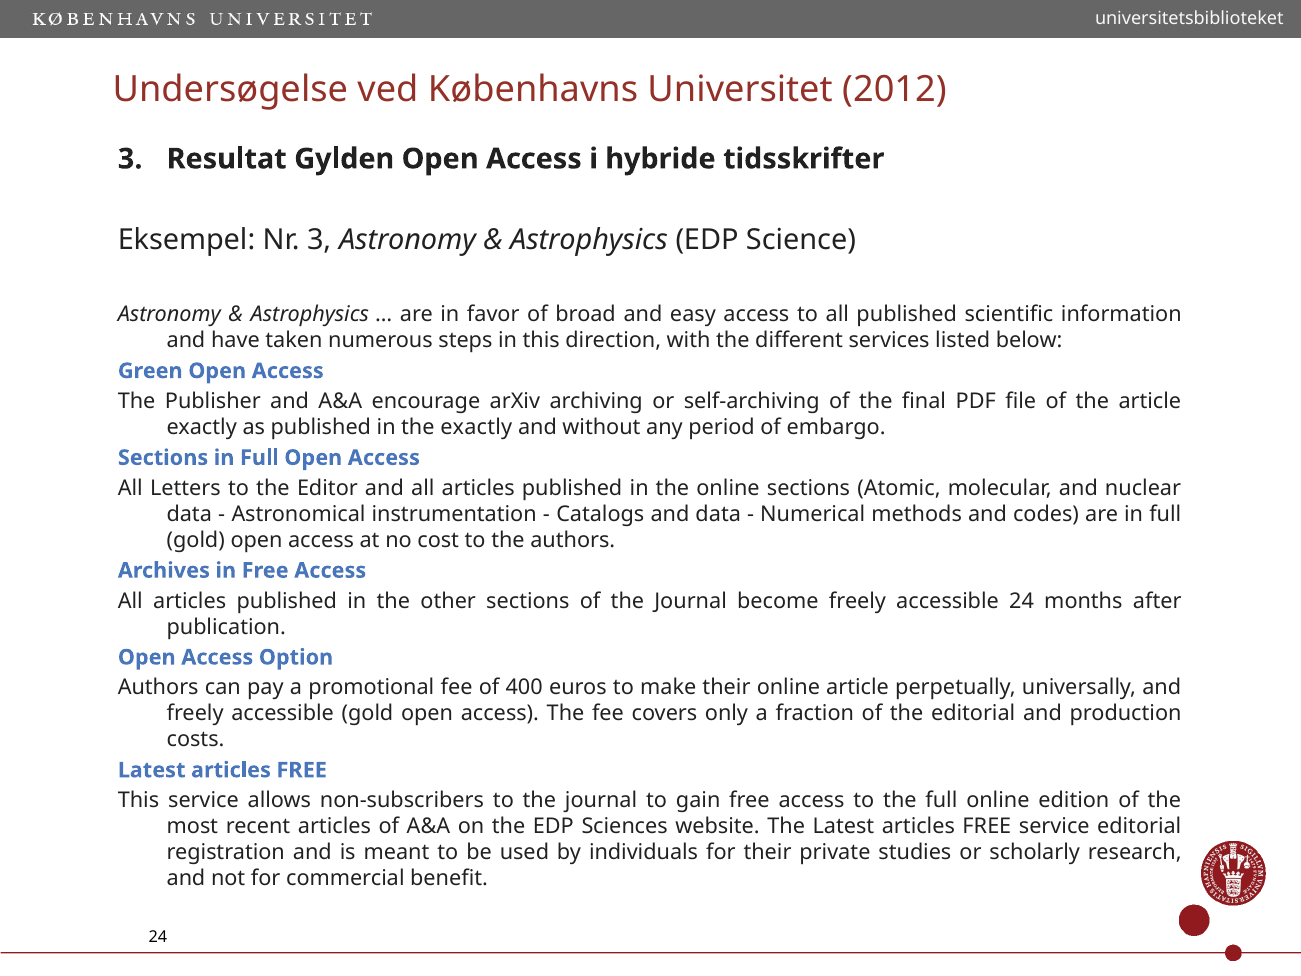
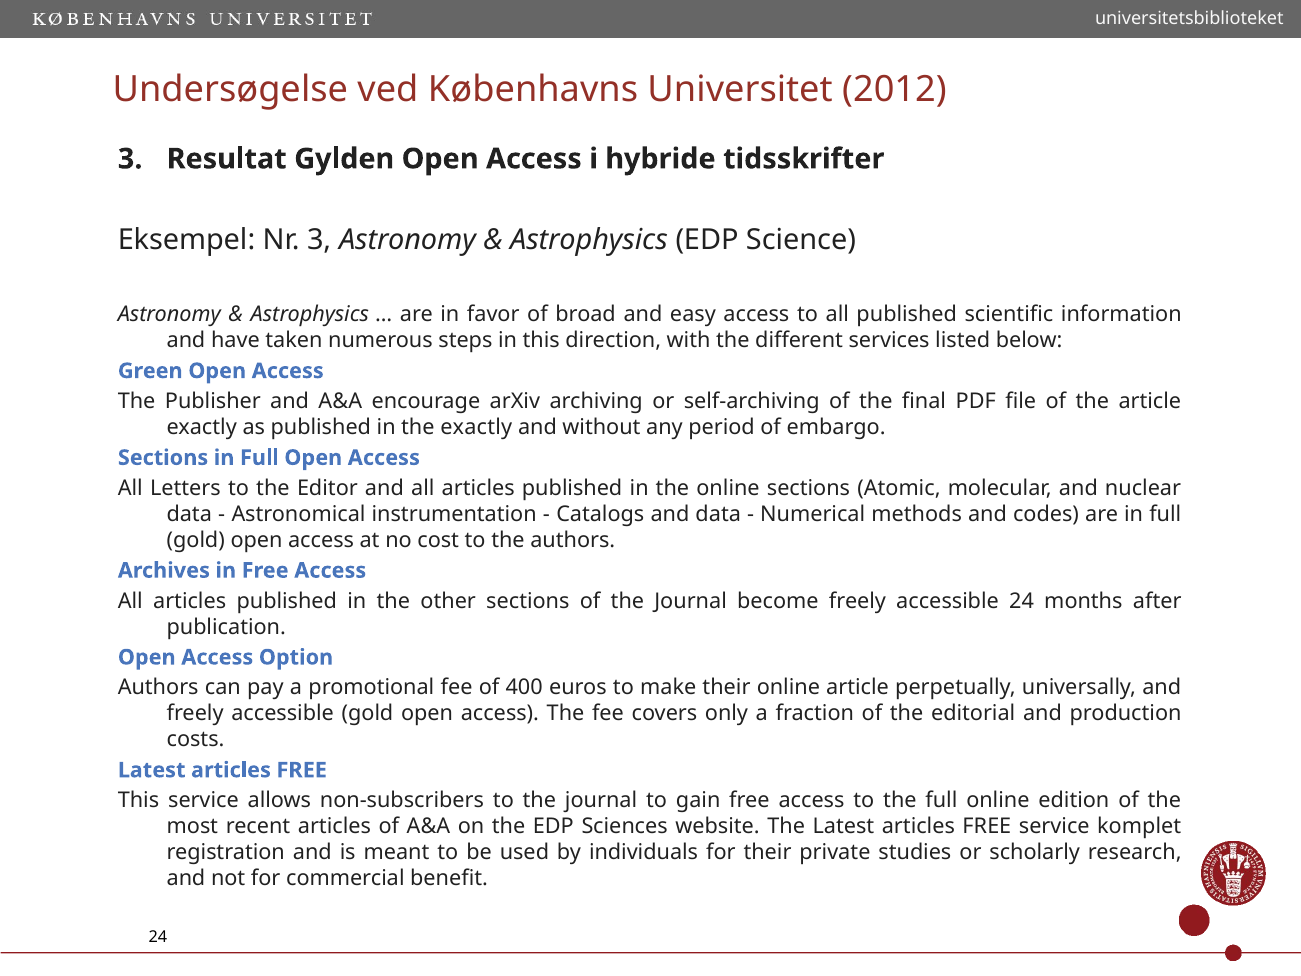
service editorial: editorial -> komplet (1139, 826)
